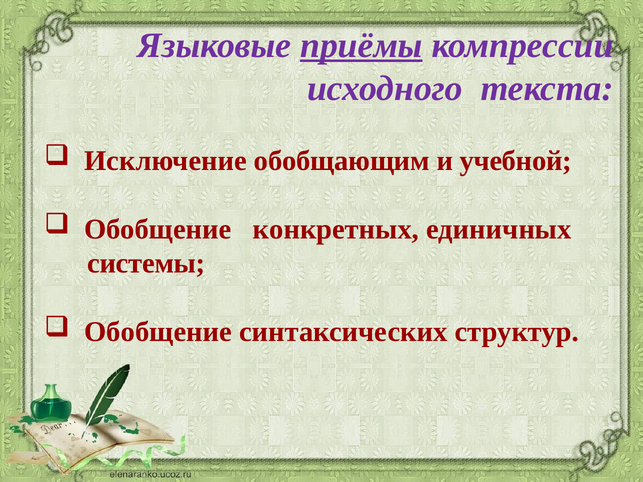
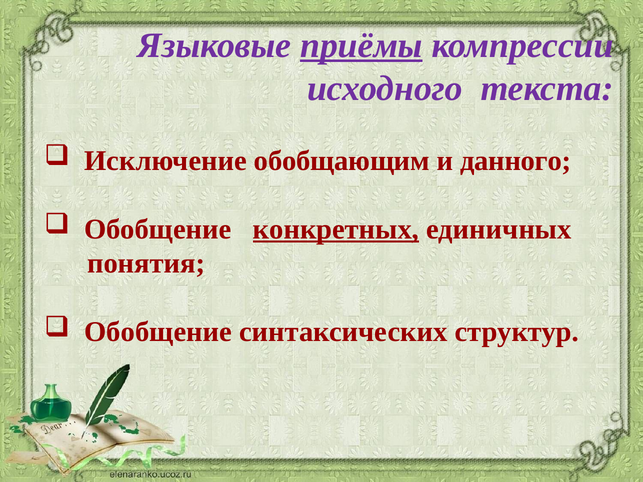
учебной: учебной -> данного (516, 161)
конкретных underline: none -> present (336, 229)
системы: системы -> понятия (146, 264)
